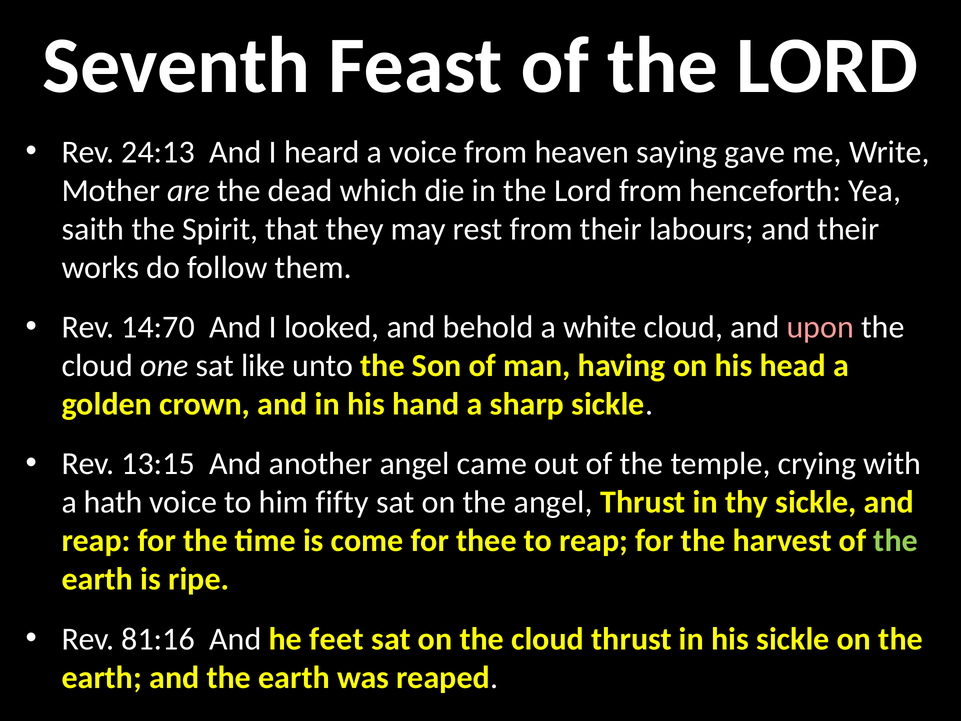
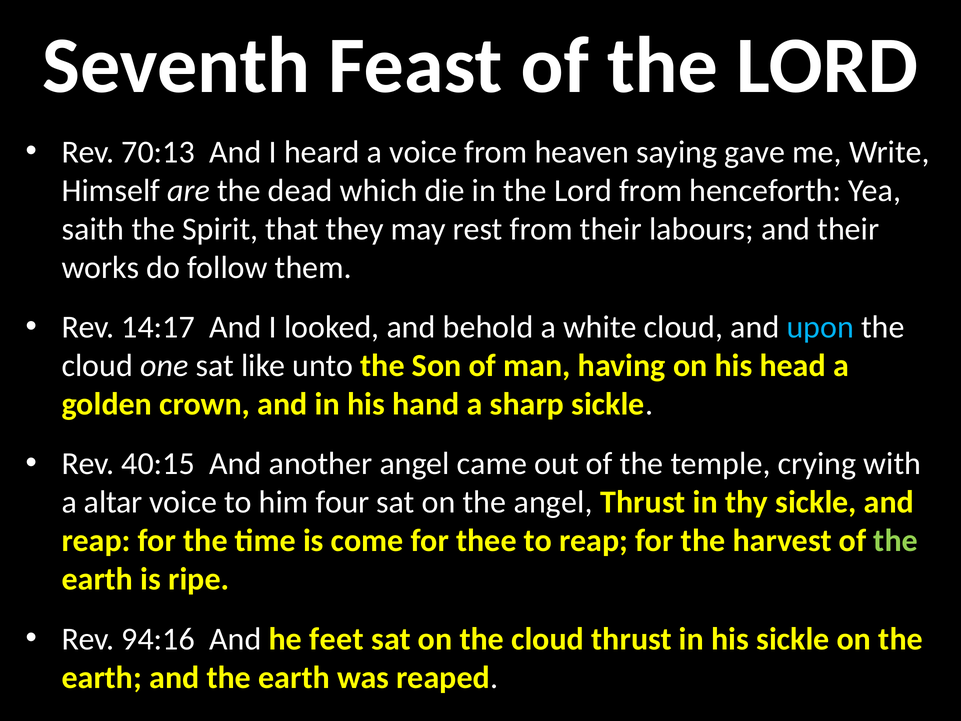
24:13: 24:13 -> 70:13 (158, 152)
Mother: Mother -> Himself (111, 191)
14:70: 14:70 -> 14:17 (158, 327)
upon colour: pink -> light blue (820, 327)
13:15: 13:15 -> 40:15 (158, 464)
hath: hath -> altar (113, 502)
fifty: fifty -> four (343, 502)
81:16: 81:16 -> 94:16 (158, 639)
